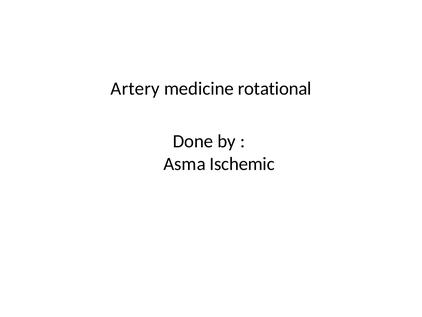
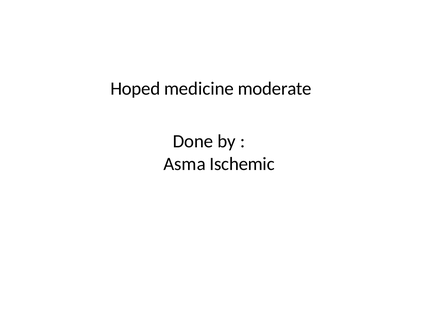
Artery: Artery -> Hoped (135, 89)
rotational: rotational -> moderate (275, 89)
